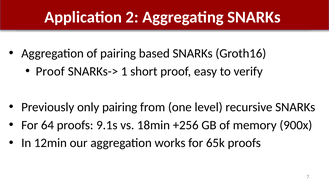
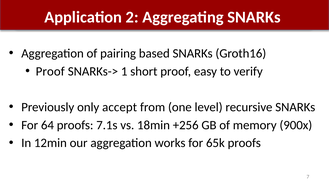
only pairing: pairing -> accept (120, 107)
9.1s: 9.1s -> 7.1s (107, 125)
